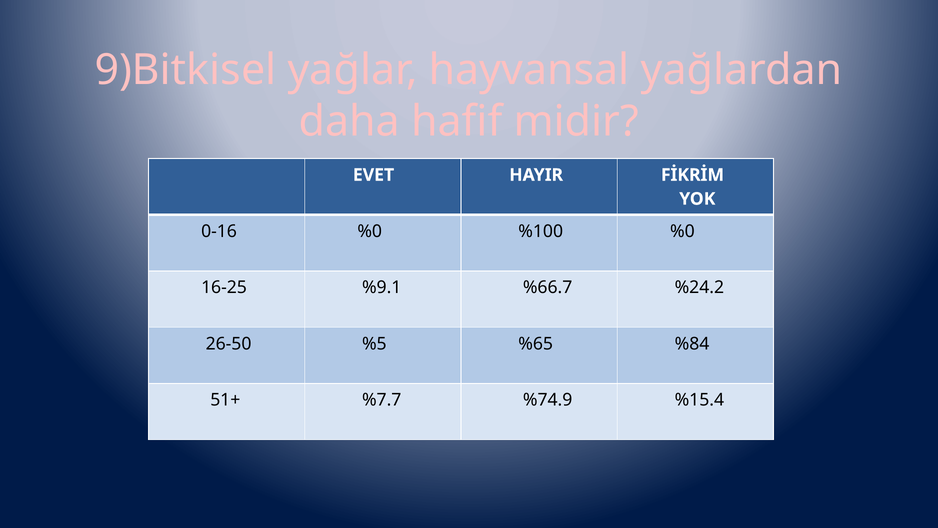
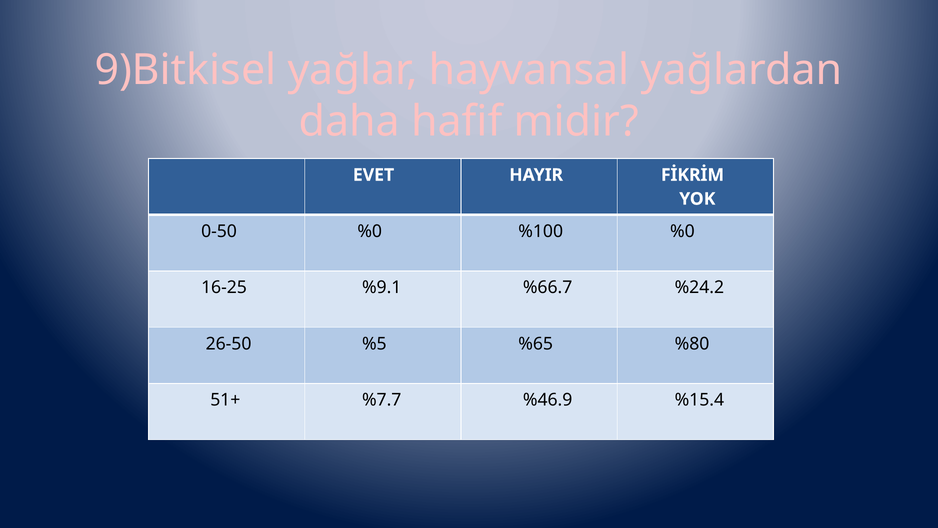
0-16: 0-16 -> 0-50 (219, 231)
%84: %84 -> %80 (692, 344)
%74.9: %74.9 -> %46.9 (548, 400)
